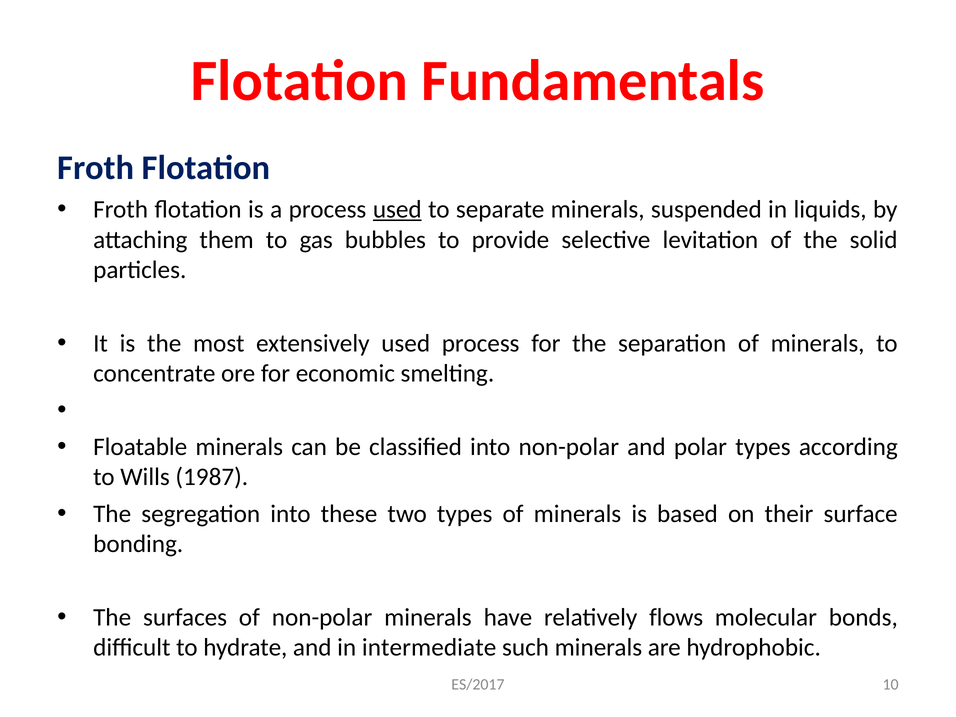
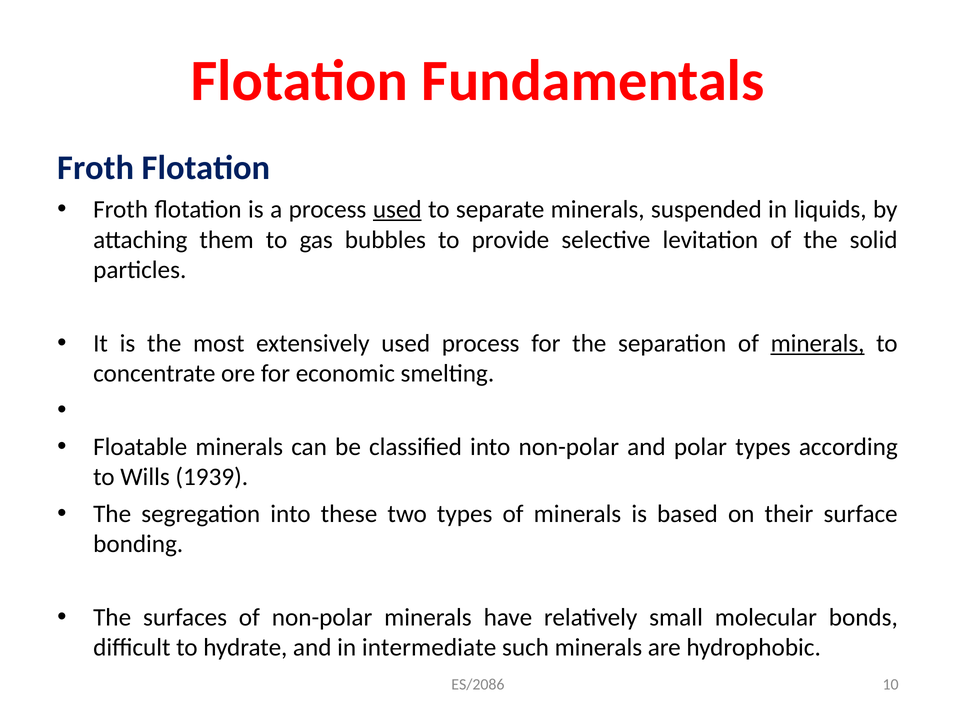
minerals underline: none -> present (818, 343)
1987: 1987 -> 1939 (212, 477)
flows: flows -> small (676, 617)
ES/2017: ES/2017 -> ES/2086 (478, 685)
